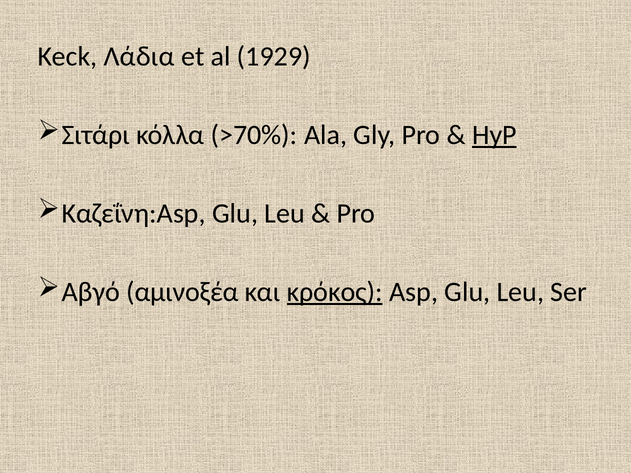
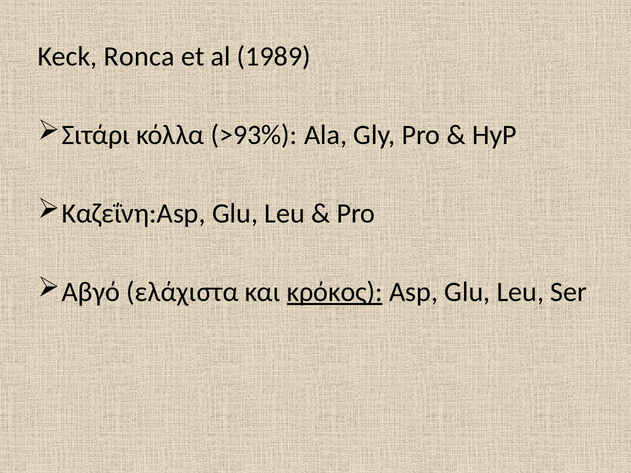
Λάδια: Λάδια -> Ronca (139, 56)
1929: 1929 -> 1989 (274, 56)
>70%: >70% -> >93% (254, 135)
HyP underline: present -> none (494, 135)
αμινοξέα: αμινοξέα -> ελάχιστα (182, 292)
